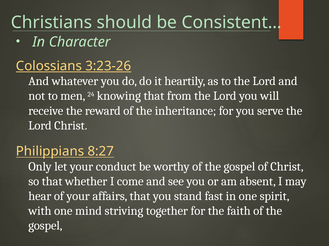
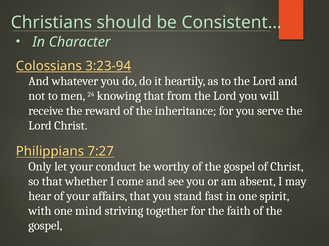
3:23-26: 3:23-26 -> 3:23-94 (108, 66)
8:27: 8:27 -> 7:27 (101, 152)
